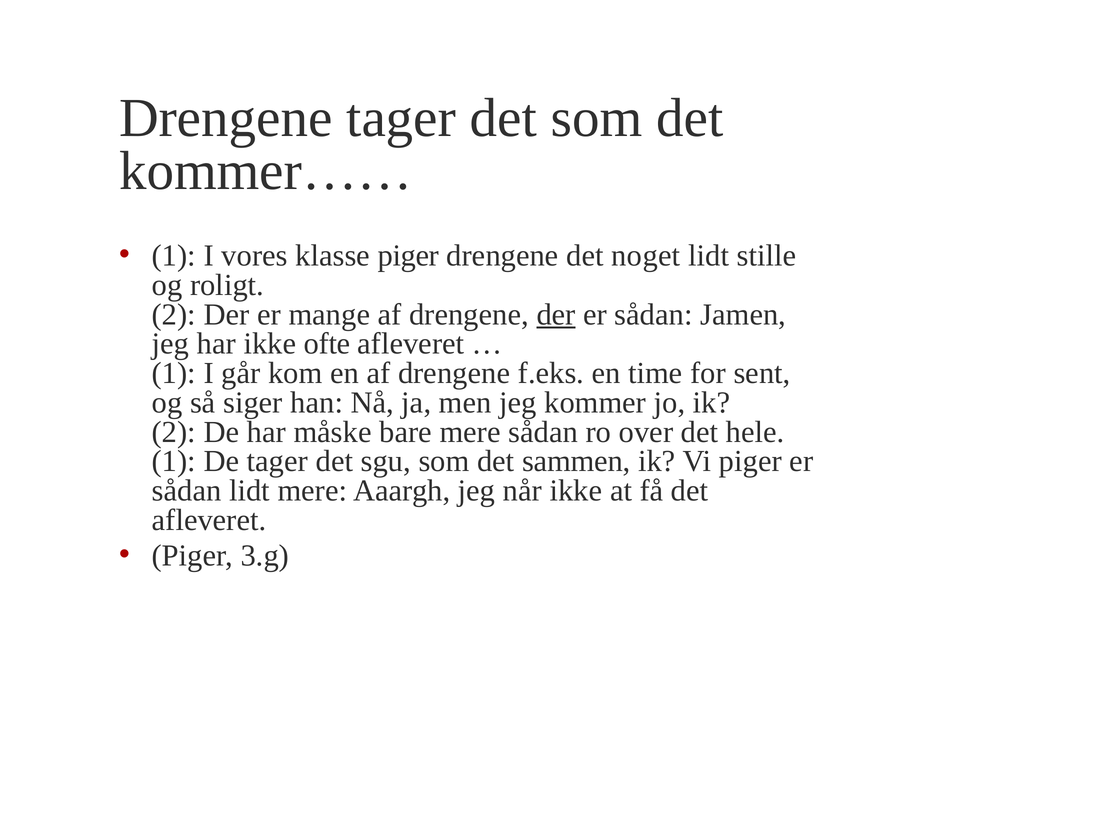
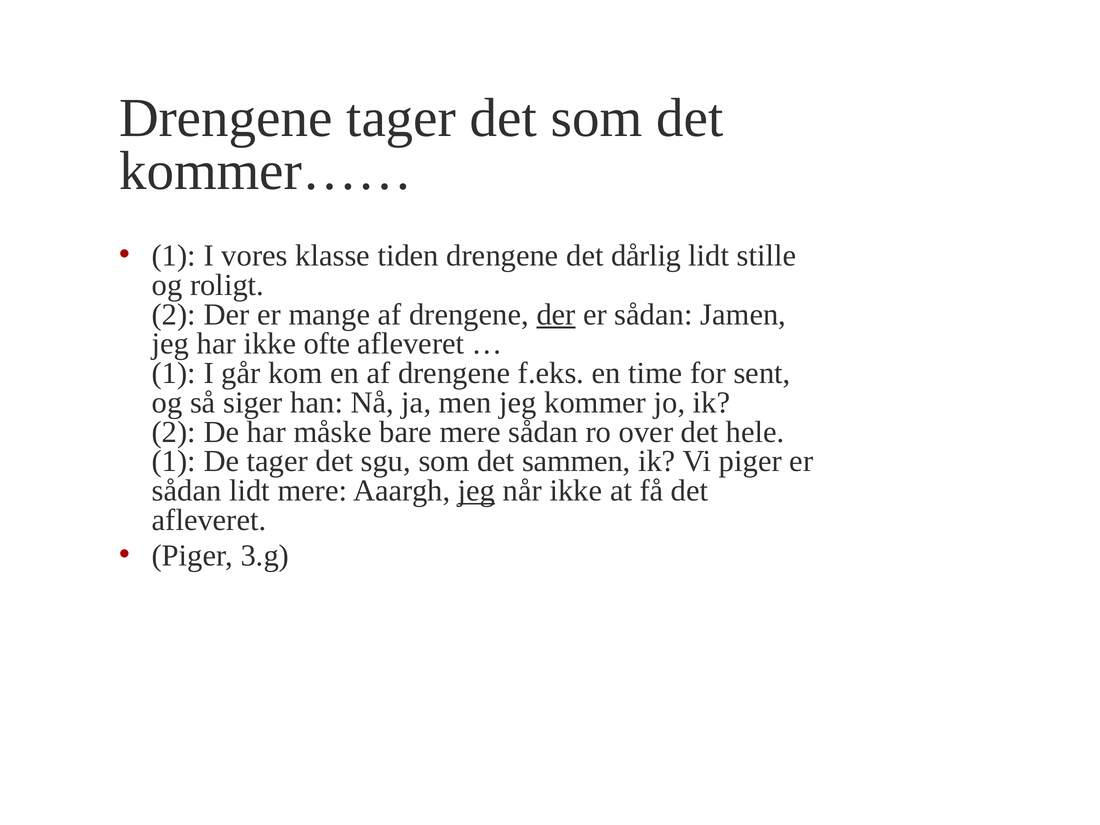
klasse piger: piger -> tiden (408, 256)
noget: noget -> dårlig (646, 256)
jeg underline: none -> present (477, 491)
